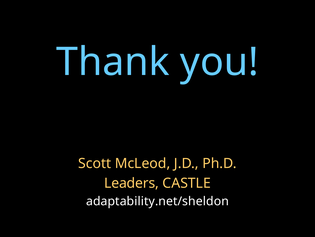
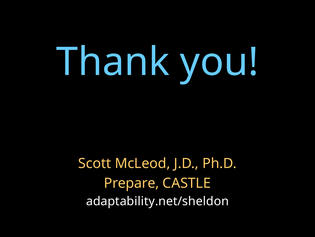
Leaders: Leaders -> Prepare (131, 183)
